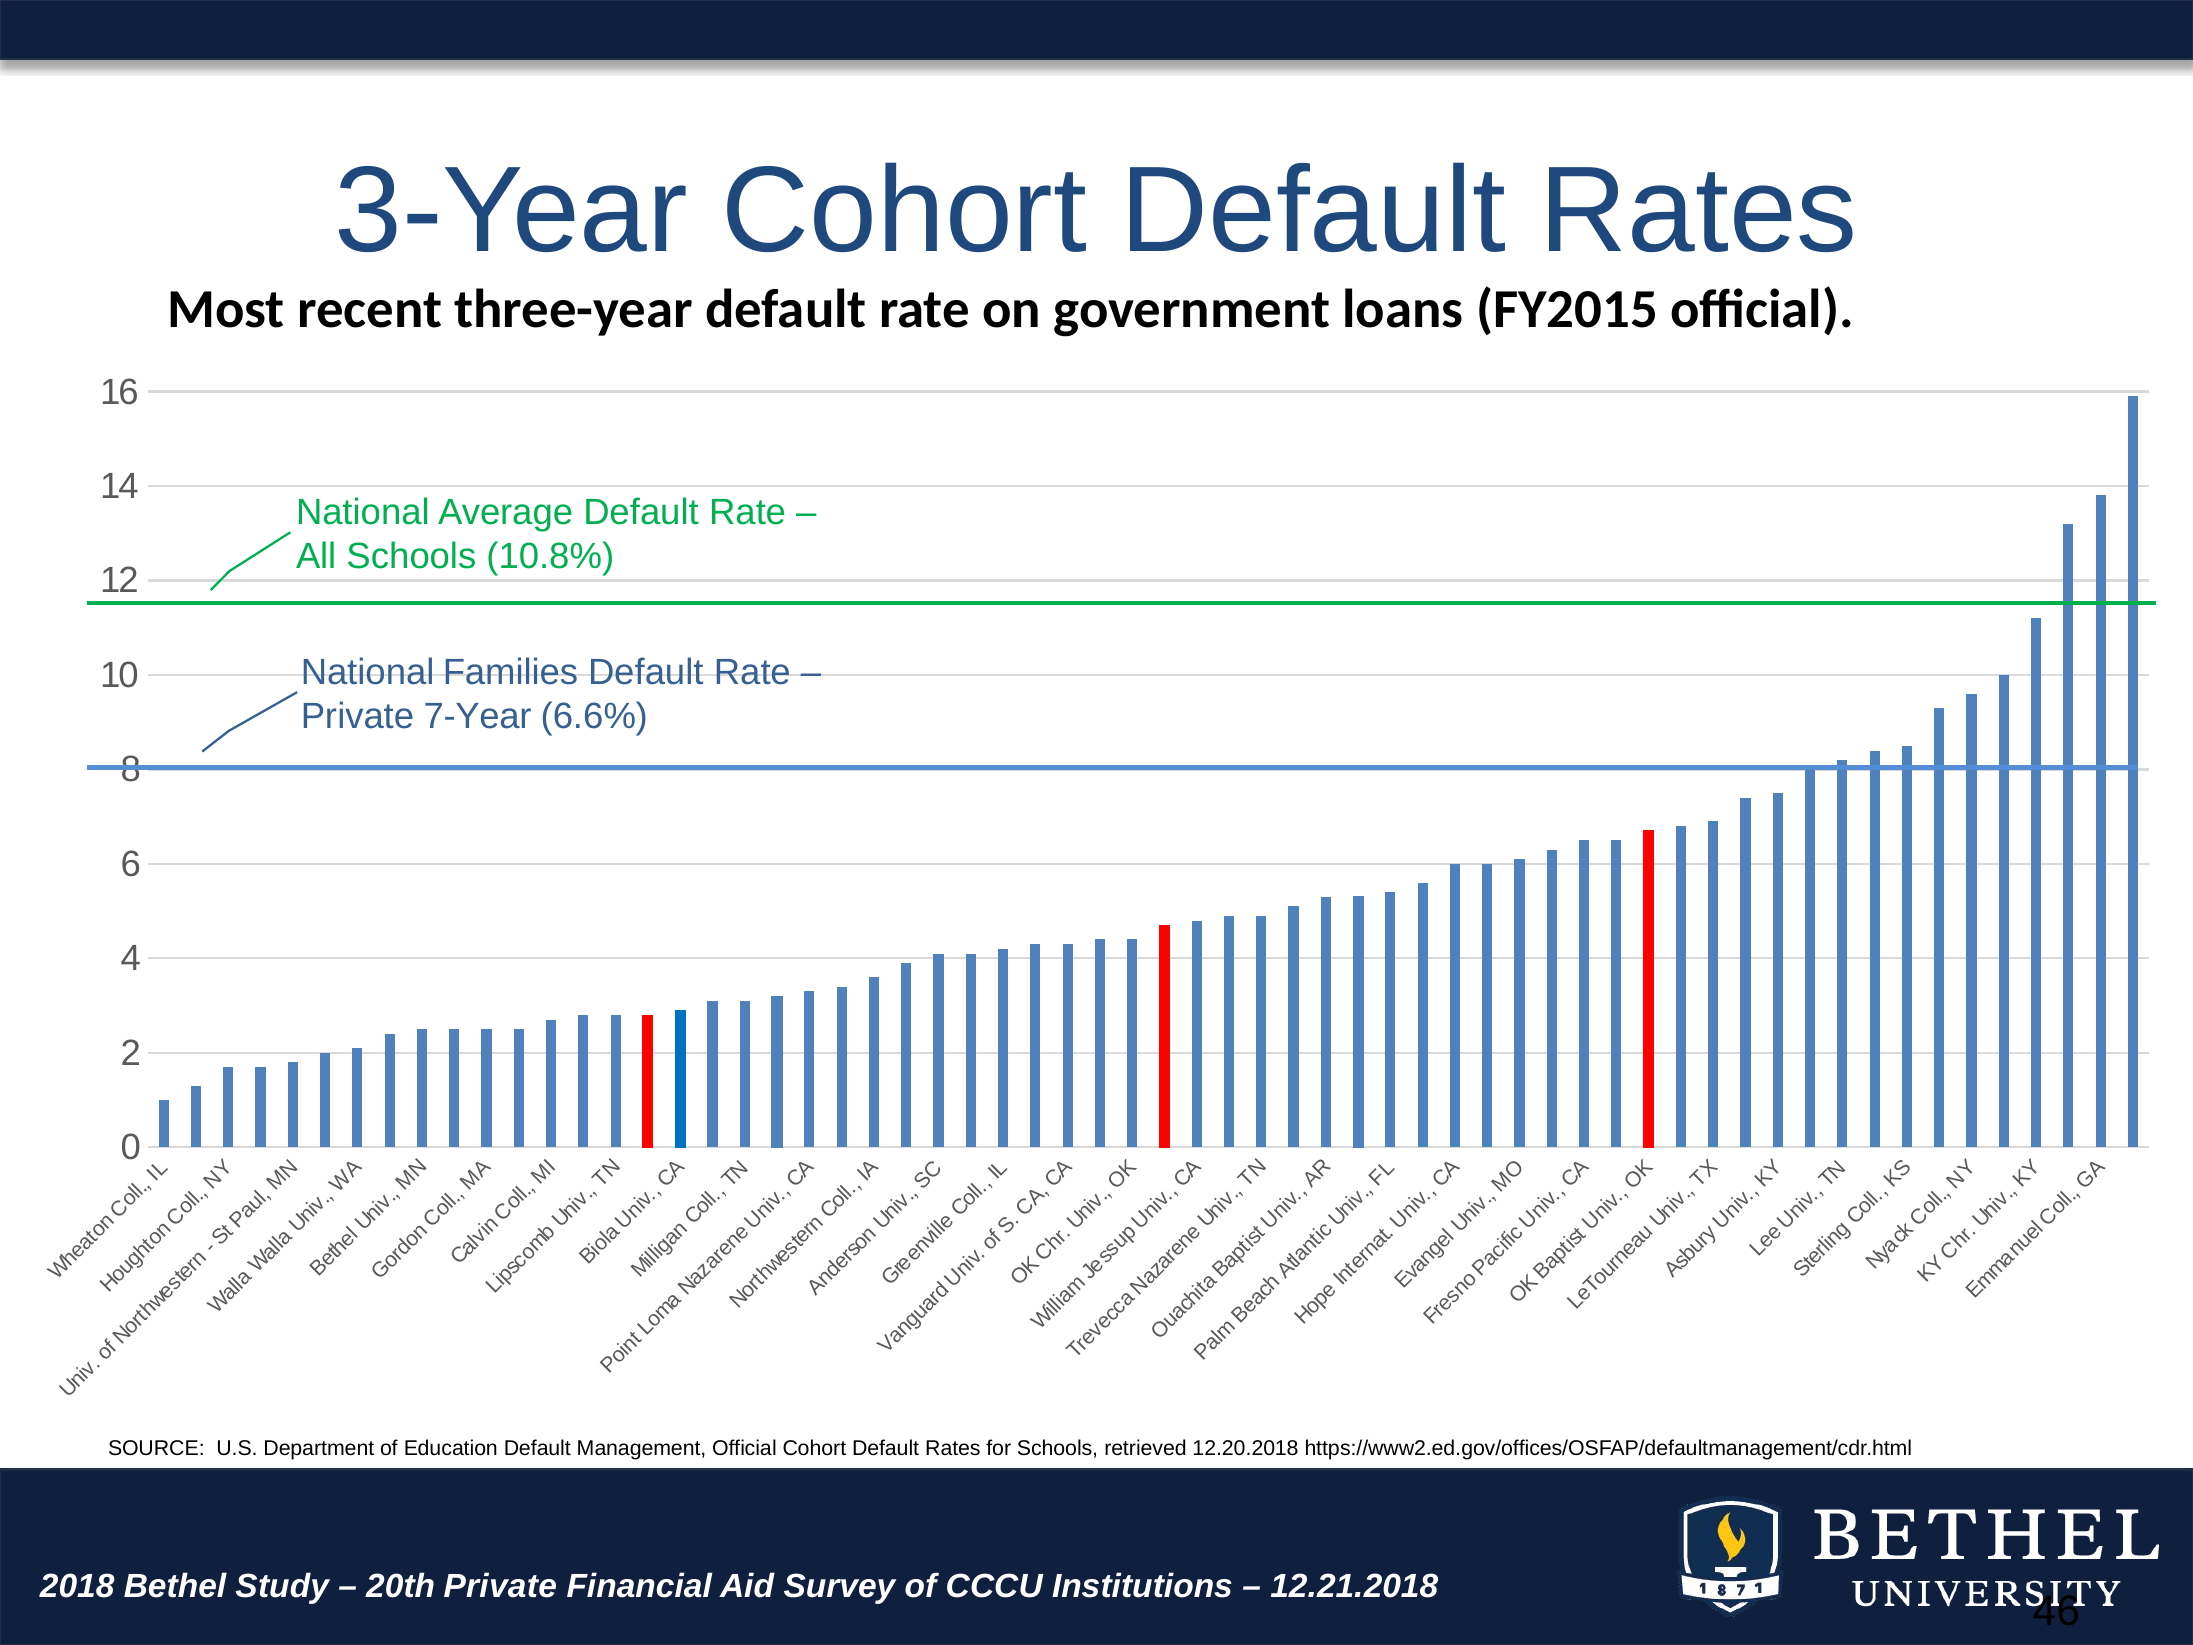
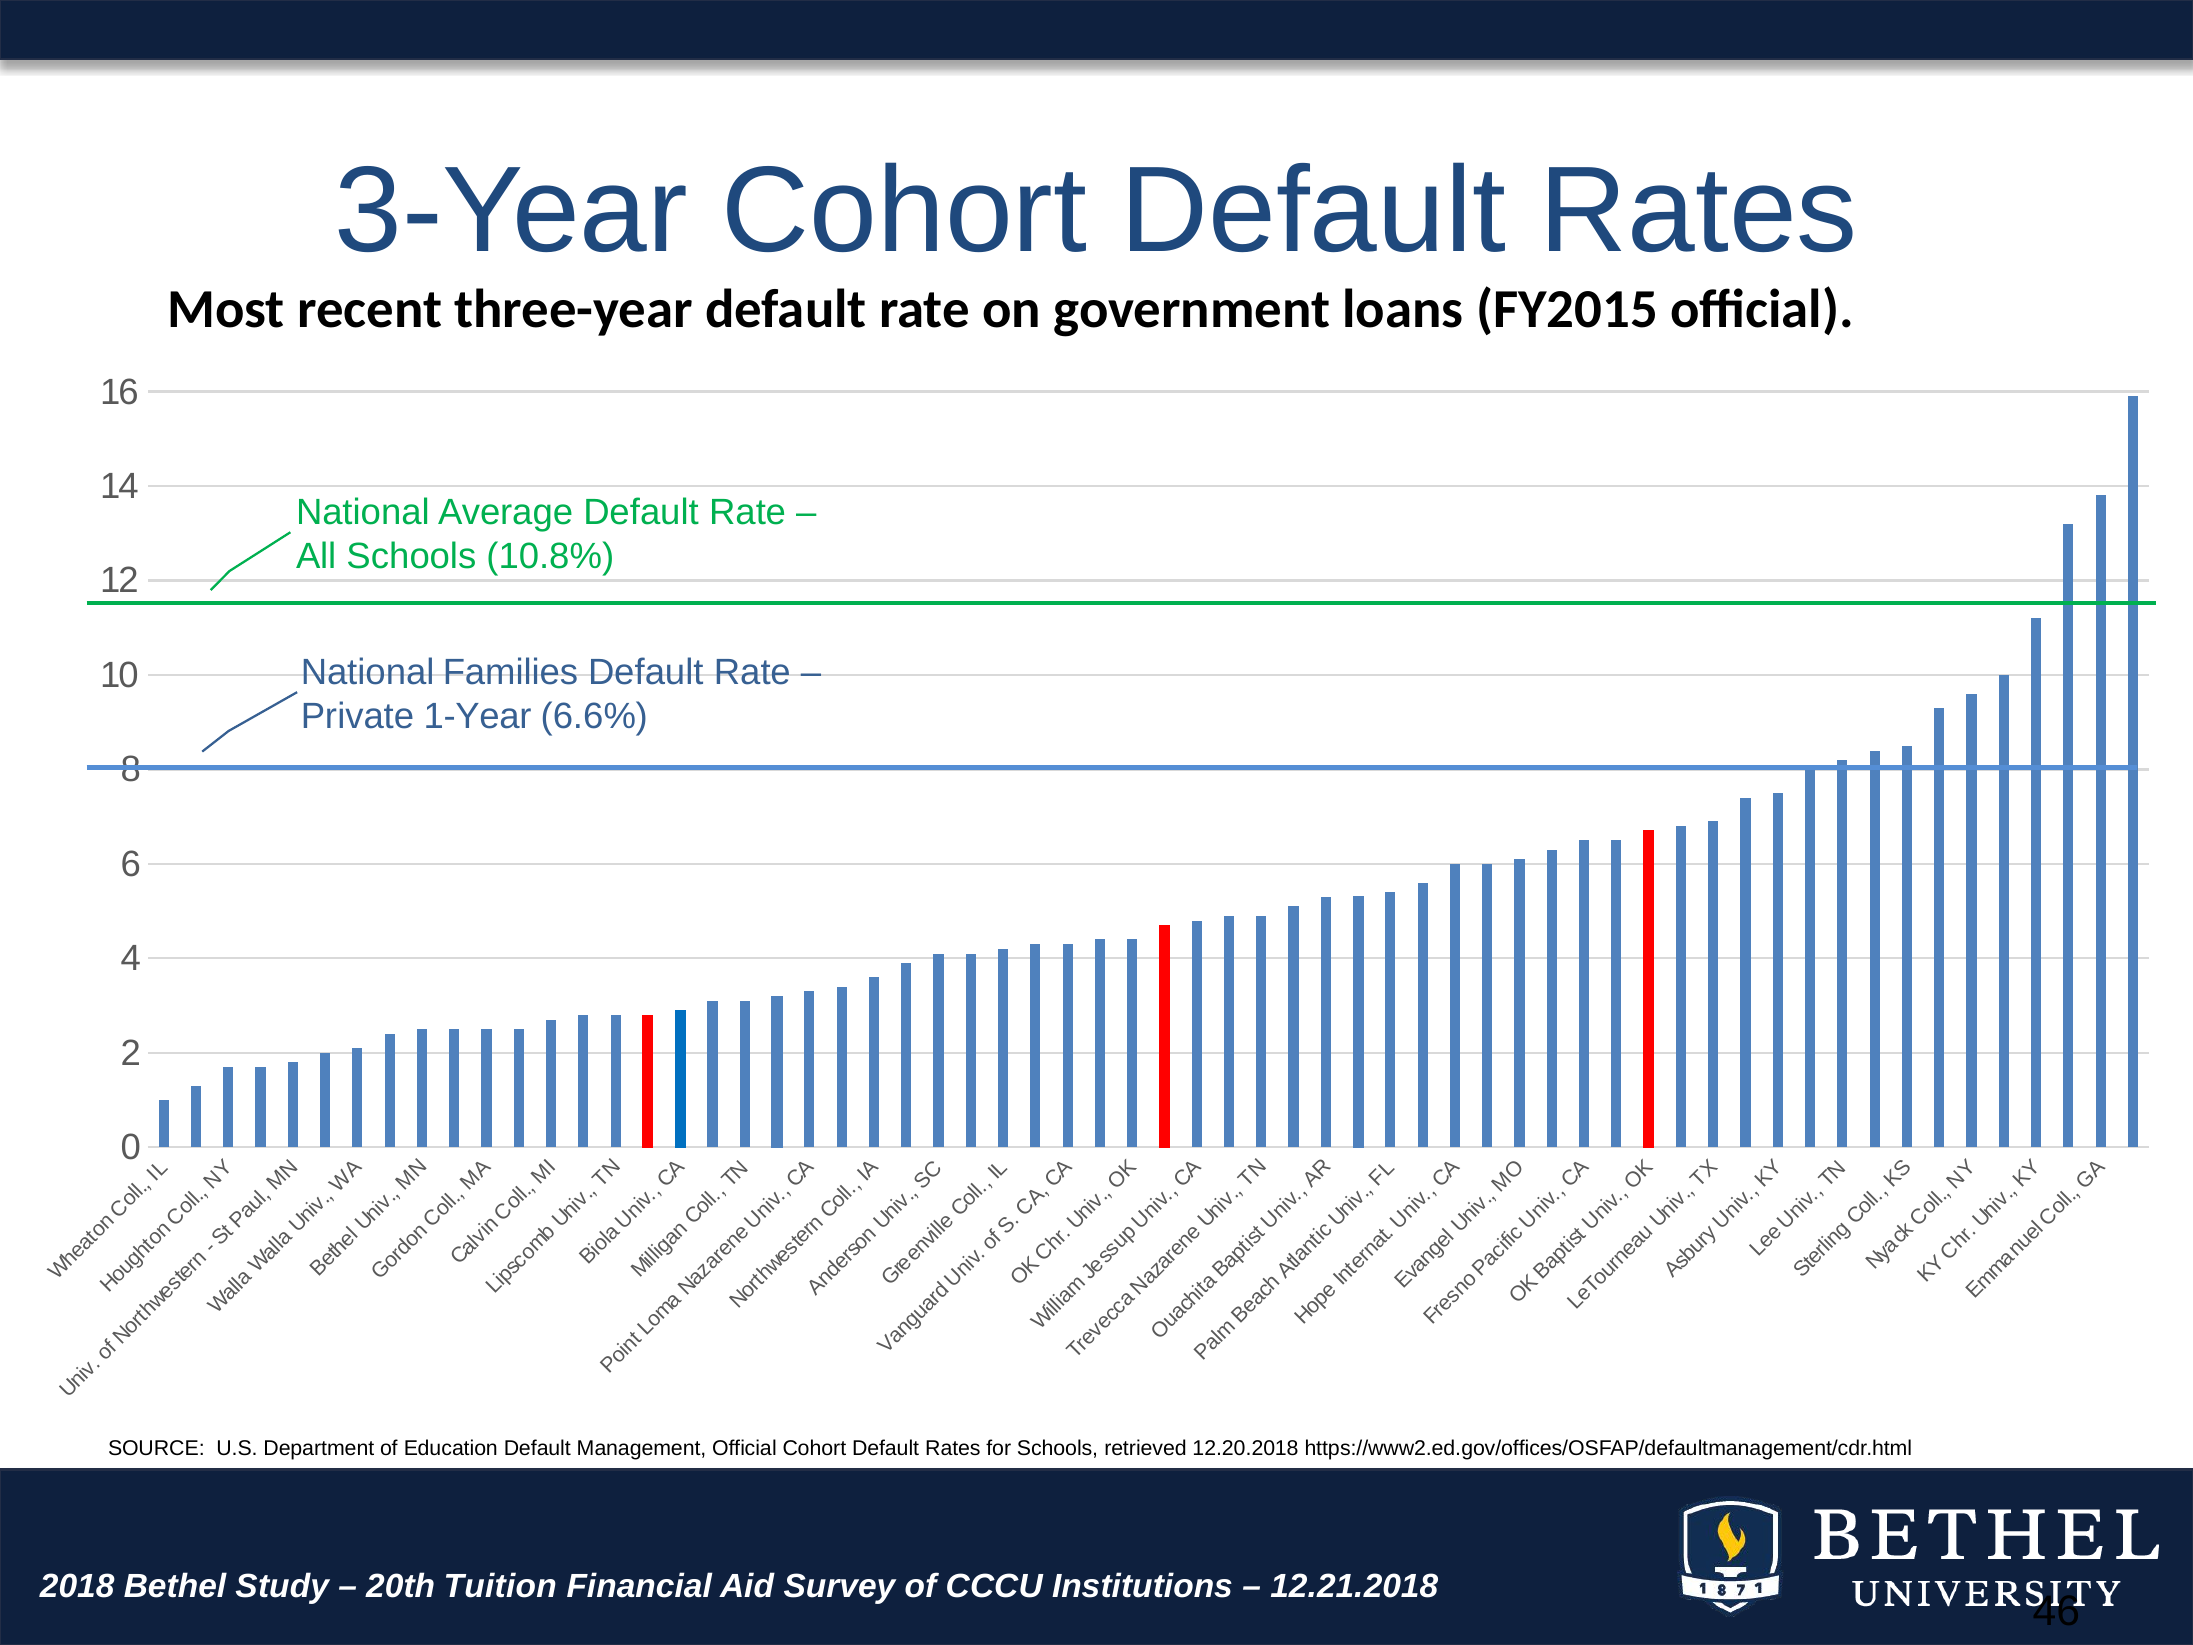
7-Year: 7-Year -> 1-Year (478, 717)
20th Private: Private -> Tuition (500, 1587)
